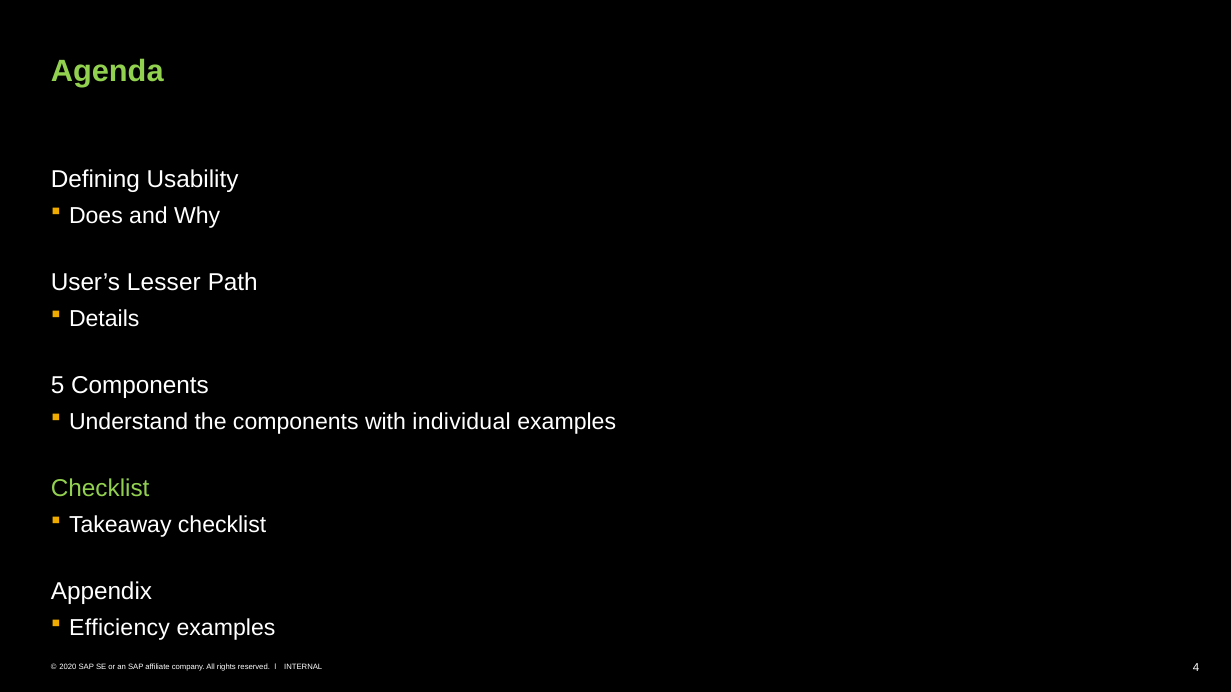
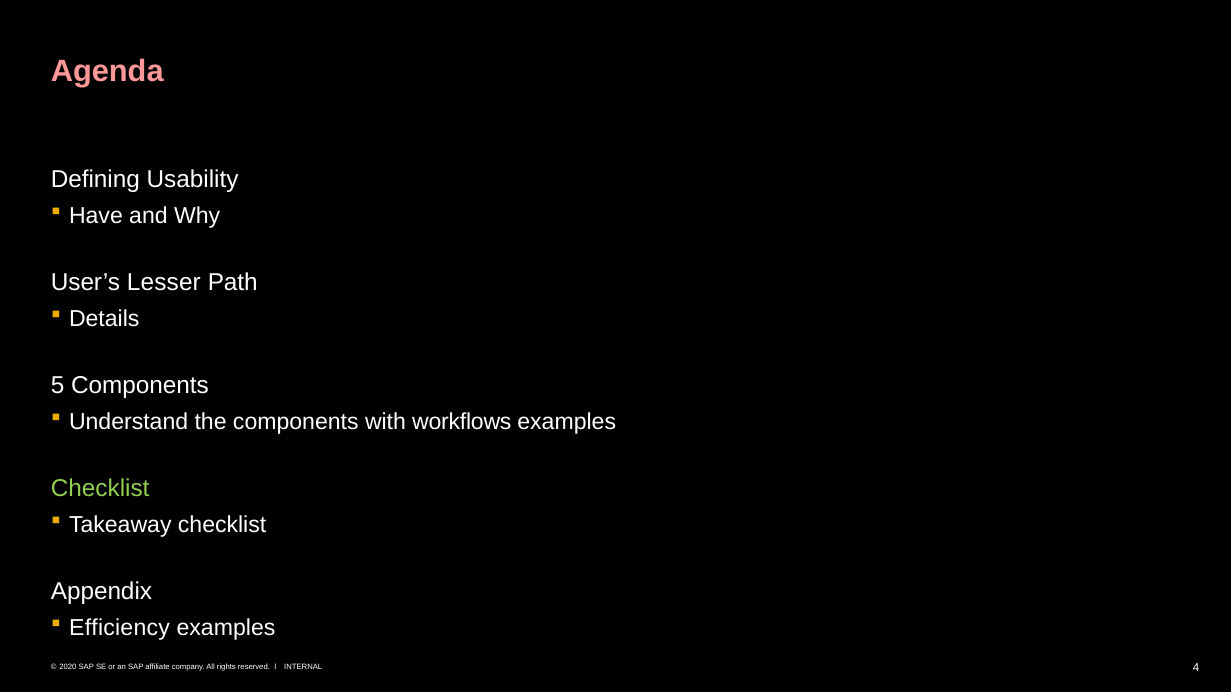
Agenda colour: light green -> pink (107, 71)
Does: Does -> Have (96, 216)
individual: individual -> workflows (462, 422)
